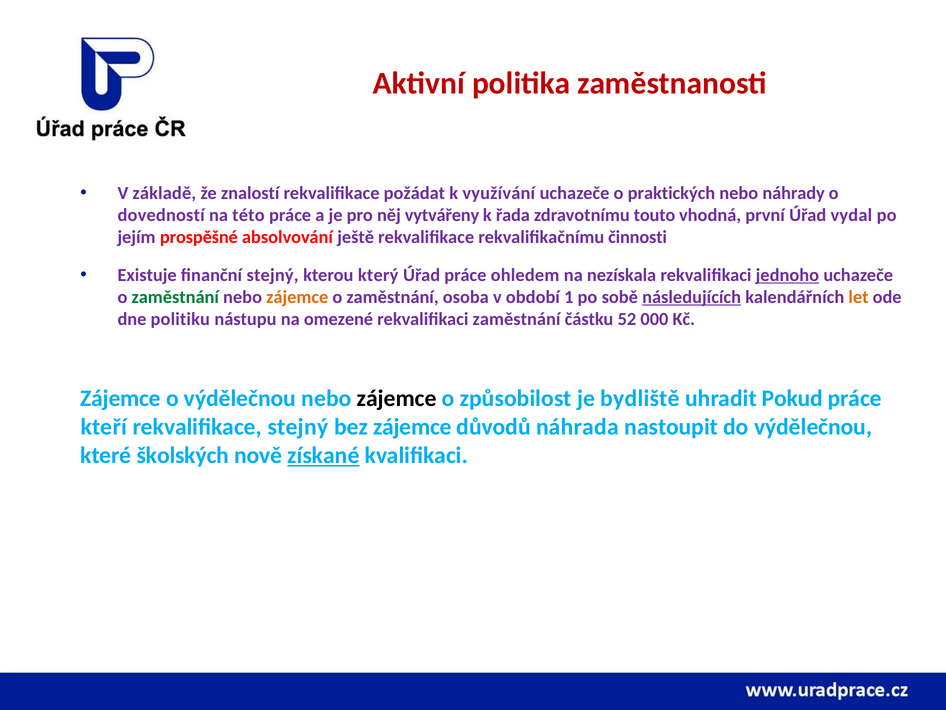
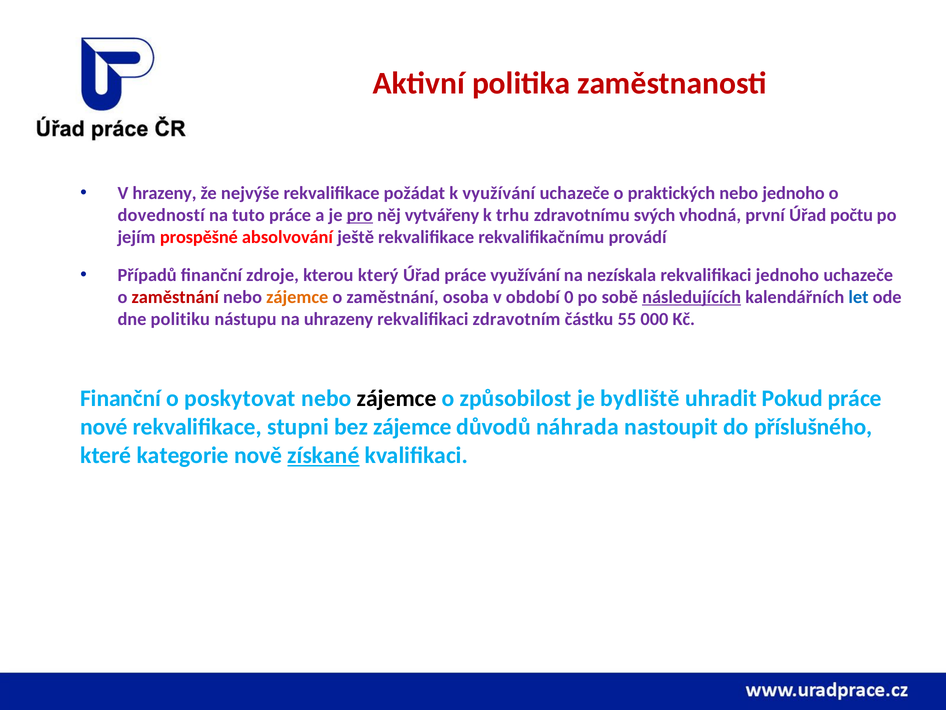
základě: základě -> hrazeny (164, 193)
znalostí: znalostí -> nejvýše (250, 193)
nebo náhrady: náhrady -> jednoho (794, 193)
této: této -> tuto (249, 215)
pro underline: none -> present (360, 215)
řada: řada -> trhu (513, 215)
touto: touto -> svých (655, 215)
vydal: vydal -> počtu (852, 215)
činnosti: činnosti -> provádí (638, 237)
Existuje: Existuje -> Případů (147, 275)
finanční stejný: stejný -> zdroje (273, 275)
práce ohledem: ohledem -> využívání (525, 275)
jednoho underline: present -> none (787, 275)
zaměstnání colour: green -> red (175, 297)
1: 1 -> 0 (569, 297)
let colour: orange -> blue (858, 297)
omezené: omezené -> uhrazeny (339, 319)
rekvalifikaci zaměstnání: zaměstnání -> zdravotním (517, 319)
52: 52 -> 55 (627, 319)
Zájemce: Zájemce -> Finanční (121, 398)
o výdělečnou: výdělečnou -> poskytovat (240, 398)
kteří: kteří -> nové (104, 427)
rekvalifikace stejný: stejný -> stupni (298, 427)
do výdělečnou: výdělečnou -> příslušného (813, 427)
školských: školských -> kategorie (183, 455)
